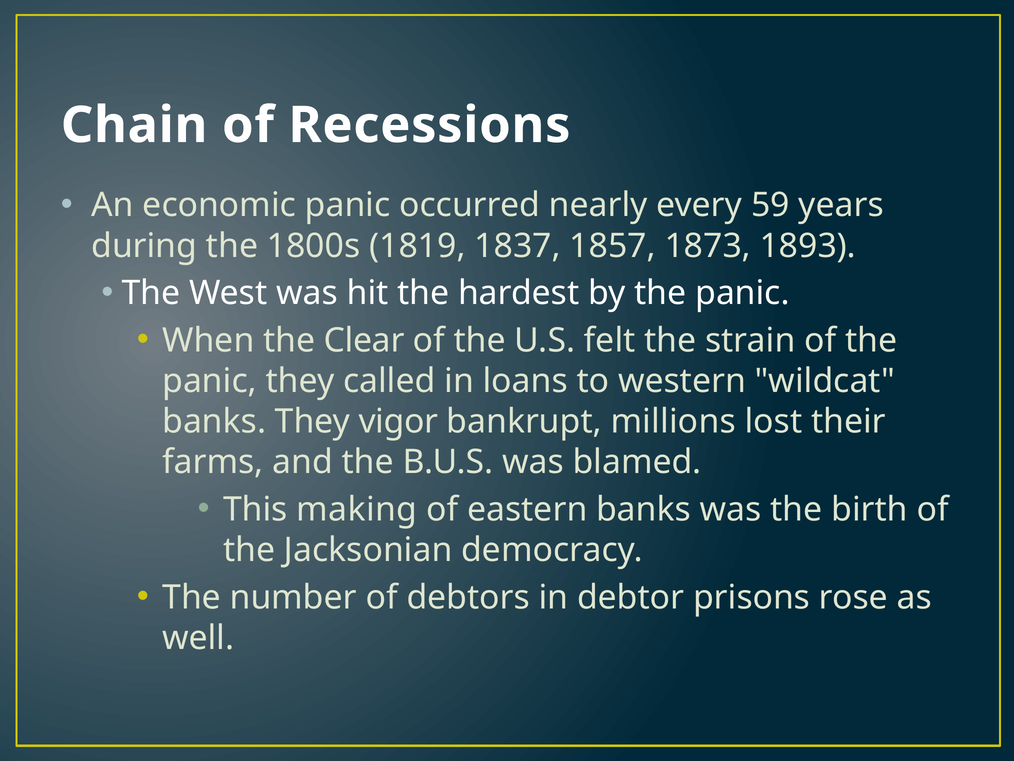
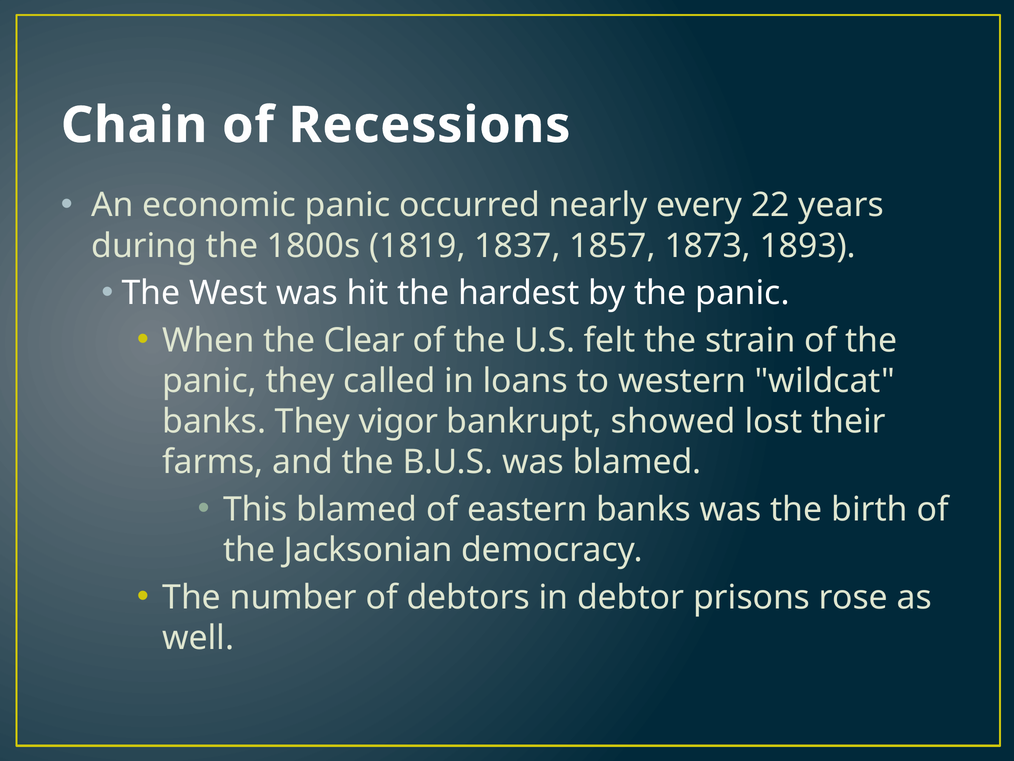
59: 59 -> 22 (770, 205)
millions: millions -> showed (673, 421)
This making: making -> blamed (357, 509)
